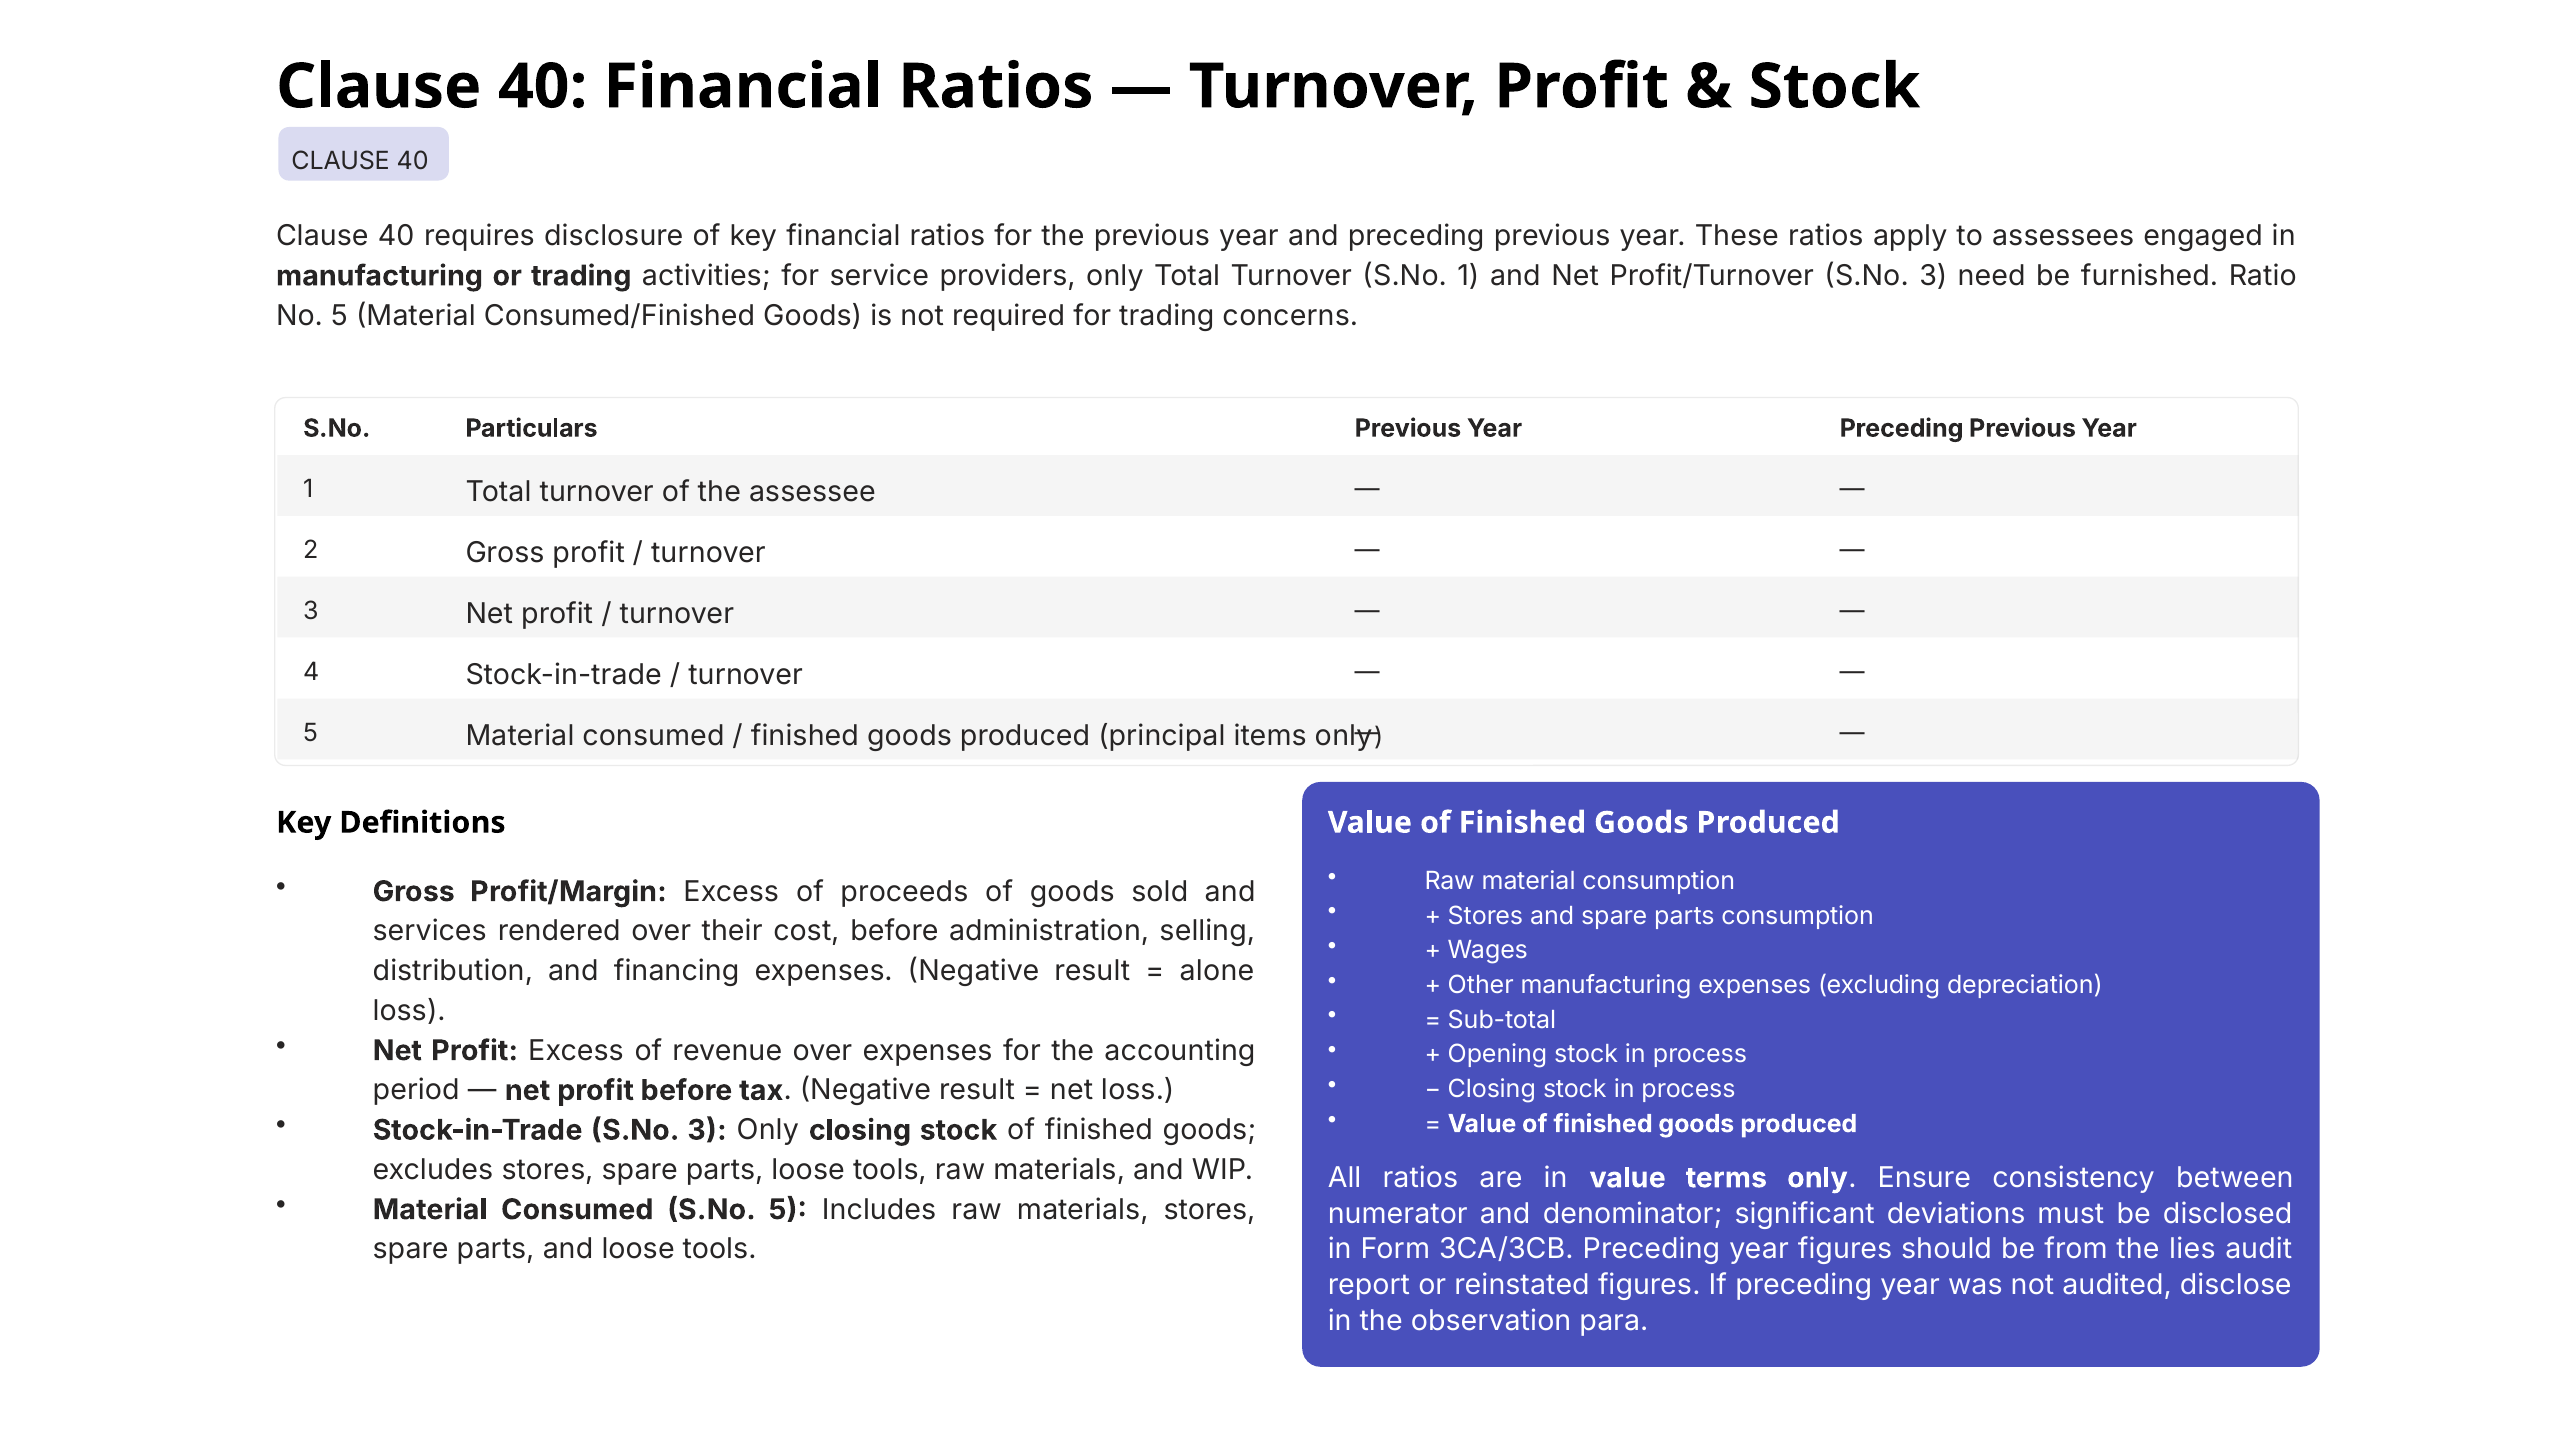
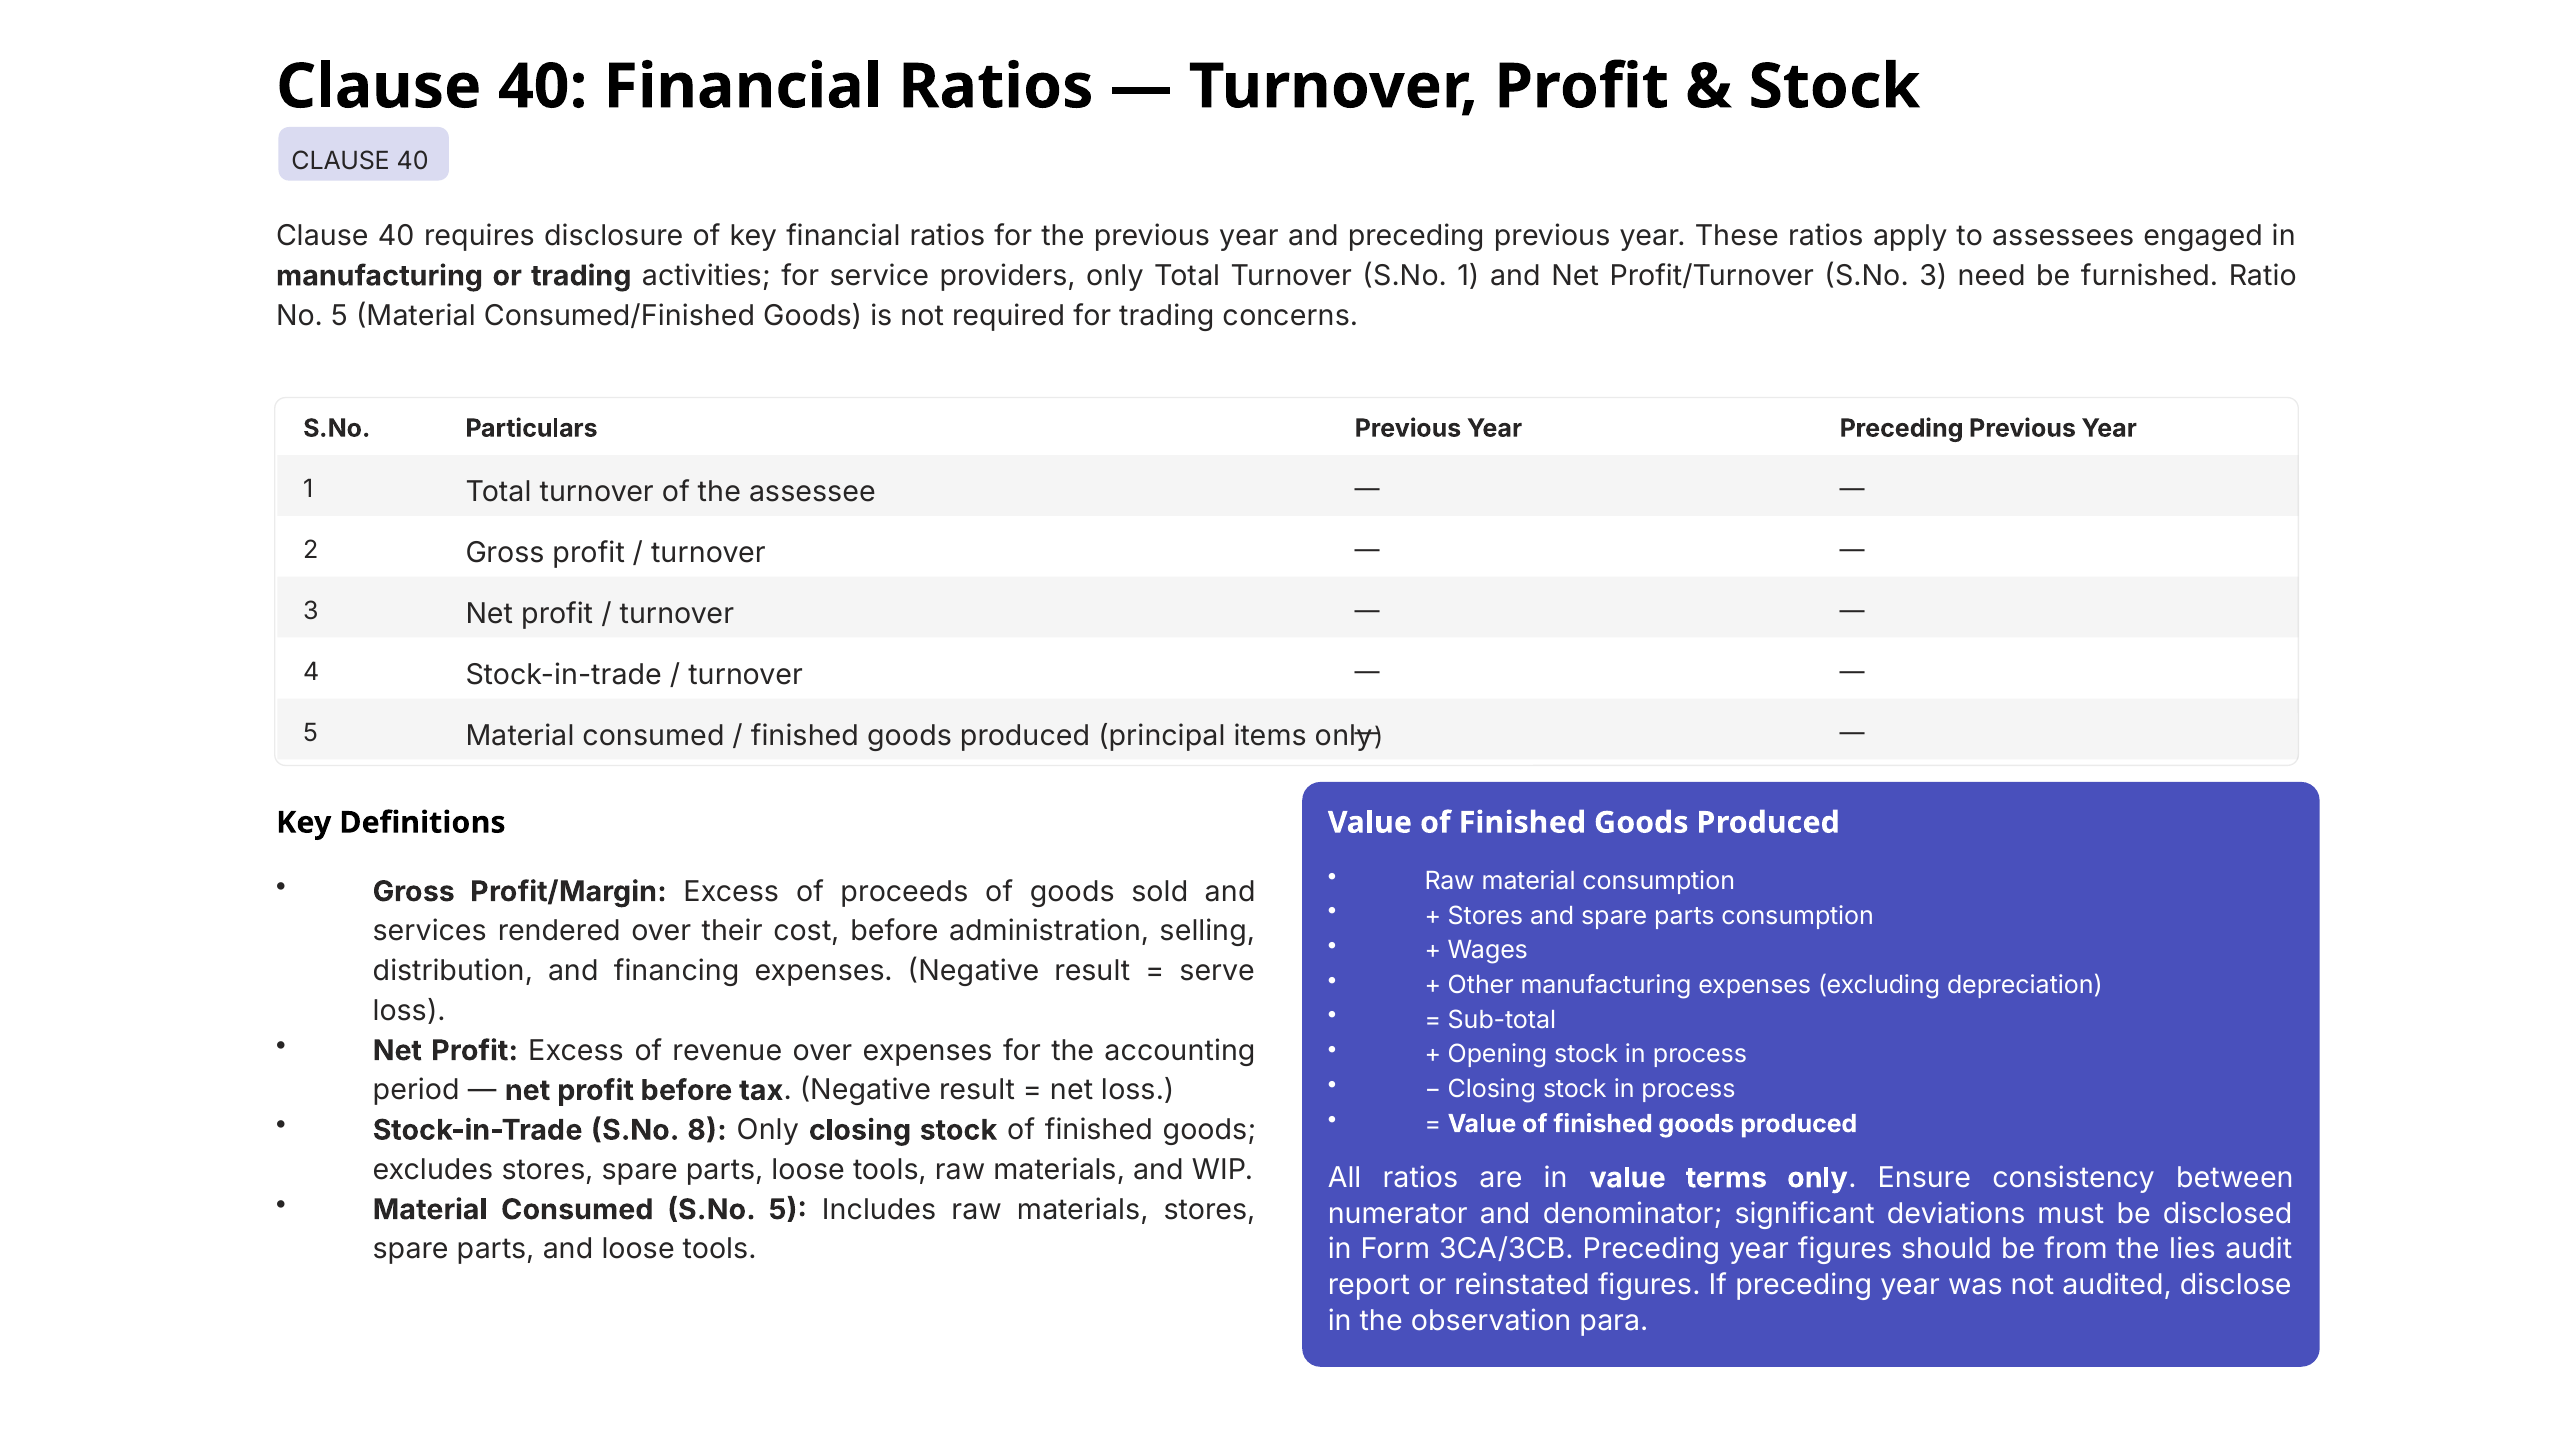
alone: alone -> serve (1217, 971)
Stock-in-Trade S.No 3: 3 -> 8 (707, 1130)
